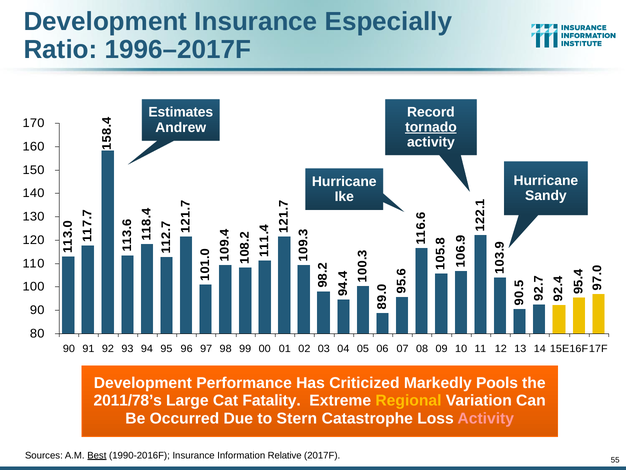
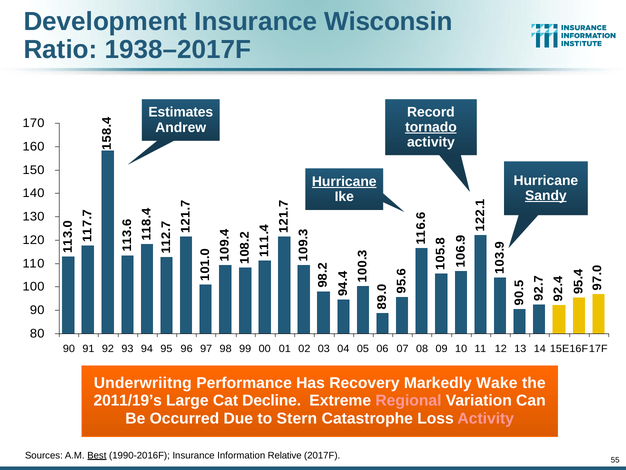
Especially: Especially -> Wisconsin (389, 21)
1996–2017F: 1996–2017F -> 1938–2017F (178, 50)
Hurricane underline: none -> present (344, 181)
Sandy underline: none -> present (546, 195)
Development: Development -> Underwriitng (143, 382)
Criticized: Criticized -> Recovery (364, 382)
Pools: Pools -> Wake (497, 382)
2011/78’s: 2011/78’s -> 2011/19’s (128, 400)
Fatality: Fatality -> Decline (272, 400)
Regional colour: yellow -> pink (408, 400)
